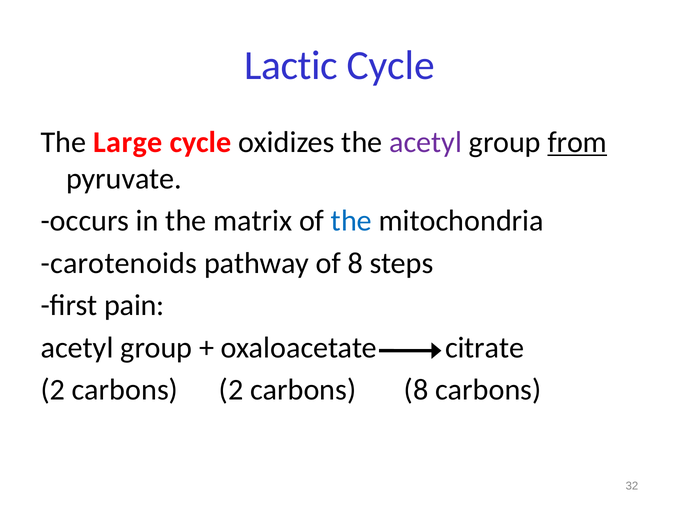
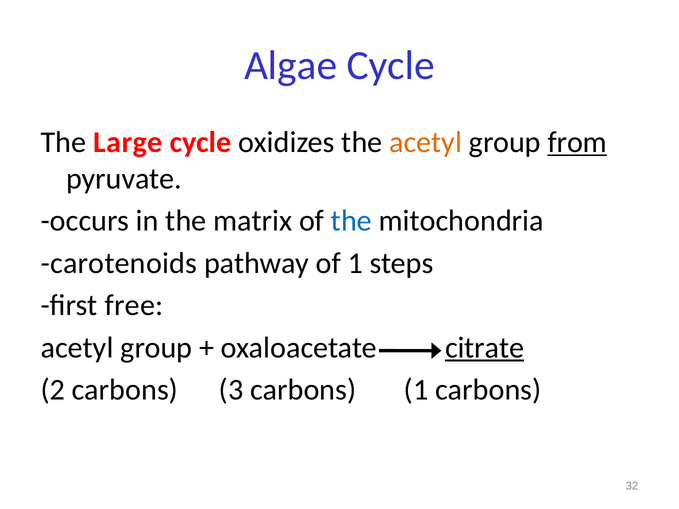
Lactic: Lactic -> Algae (291, 66)
acetyl colour: purple -> orange (426, 142)
of 8: 8 -> 1 (355, 263)
pain: pain -> free (134, 305)
citrate underline: none -> present (485, 348)
carbons 2: 2 -> 3 (231, 390)
carbons 8: 8 -> 1 (416, 390)
